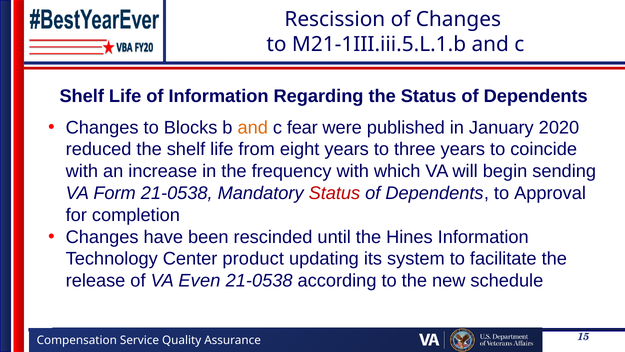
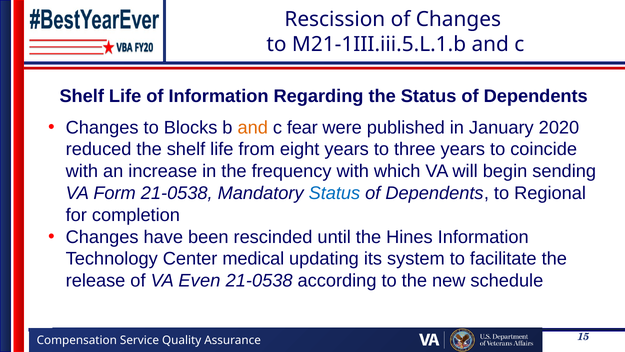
Status colour: red -> blue (334, 193)
Approval: Approval -> Regional (550, 193)
product: product -> medical (253, 259)
